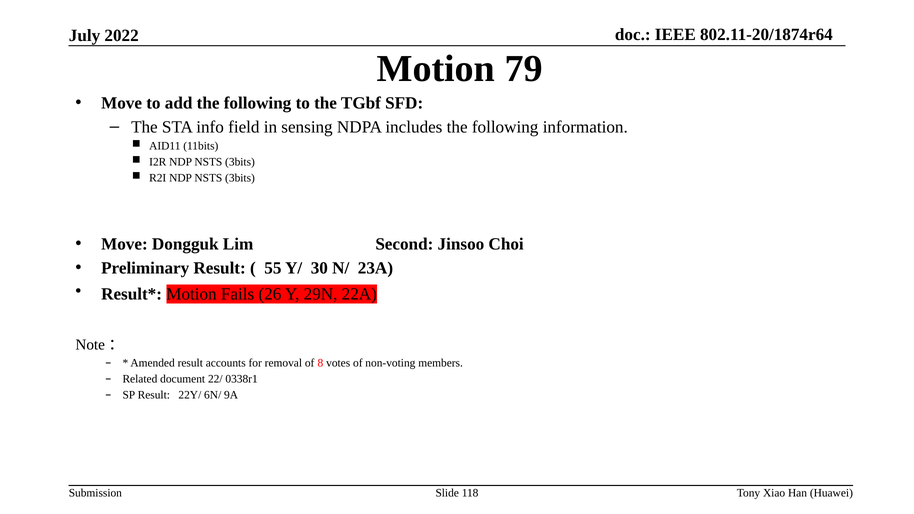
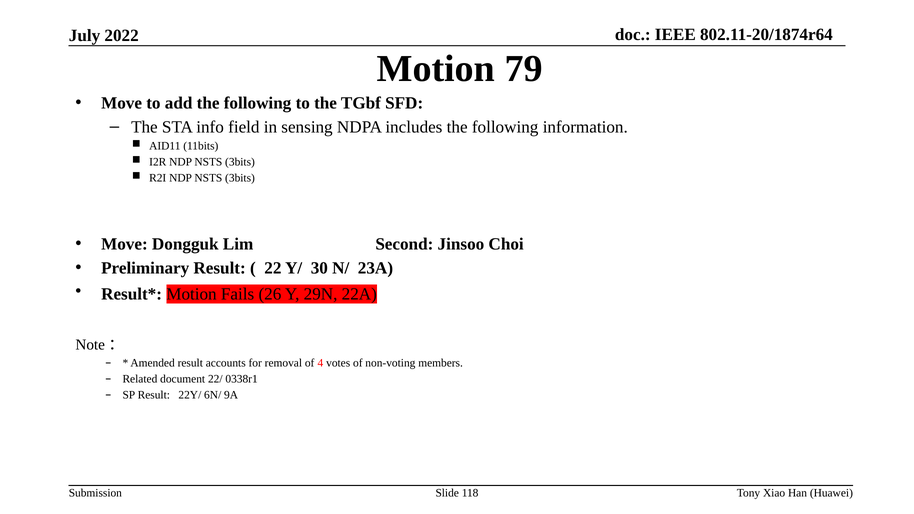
55: 55 -> 22 (273, 268)
8: 8 -> 4 (320, 363)
